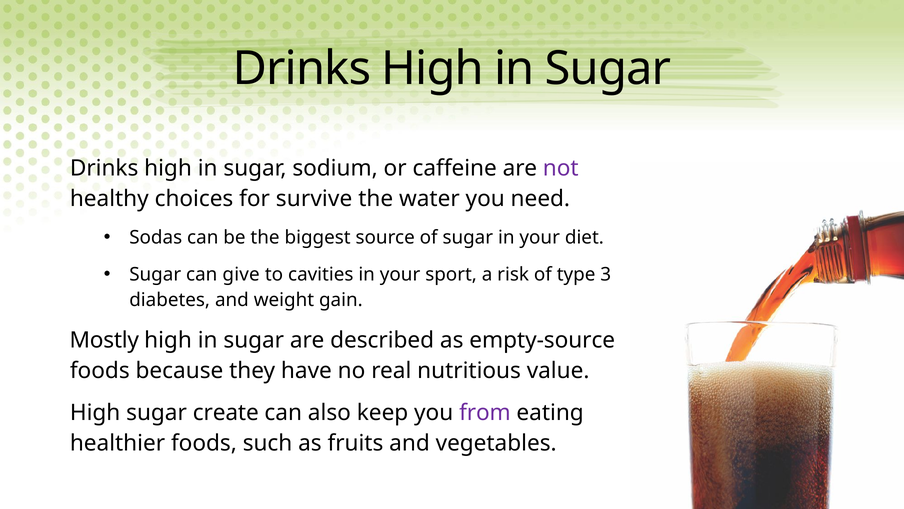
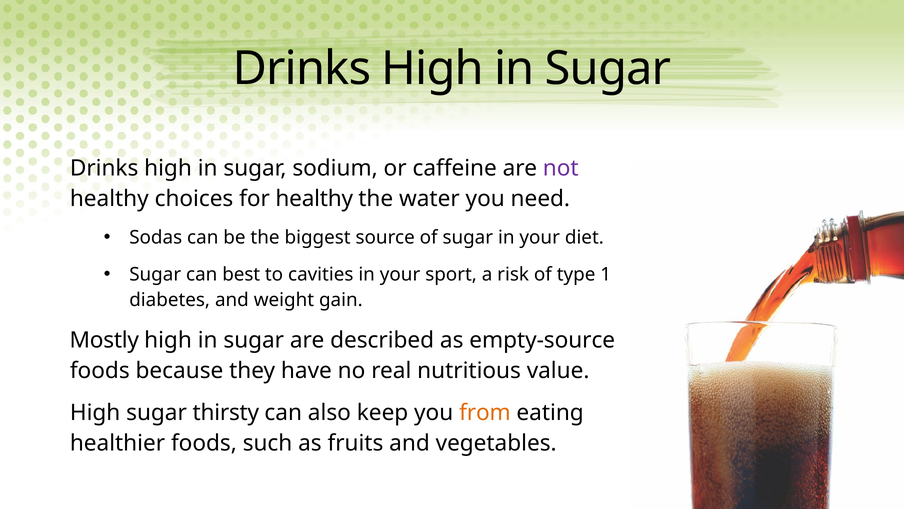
for survive: survive -> healthy (314, 199)
give: give -> best (241, 274)
3: 3 -> 1 (606, 274)
create: create -> thirsty (226, 412)
from colour: purple -> orange (485, 412)
